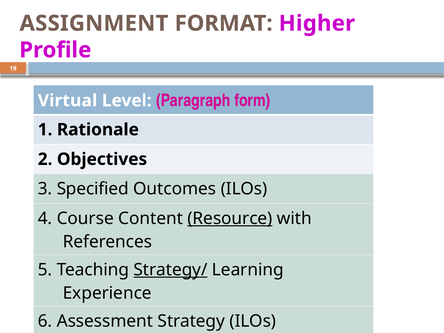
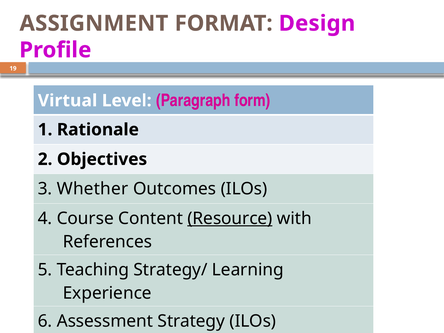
Higher: Higher -> Design (317, 23)
Specified: Specified -> Whether (93, 189)
Strategy/ underline: present -> none (171, 270)
